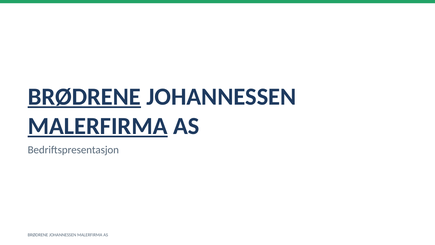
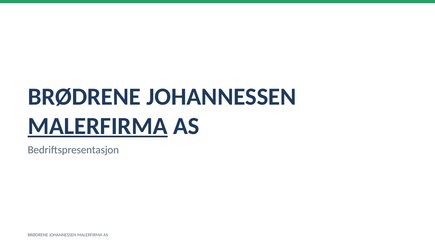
BRØDRENE underline: present -> none (84, 96)
